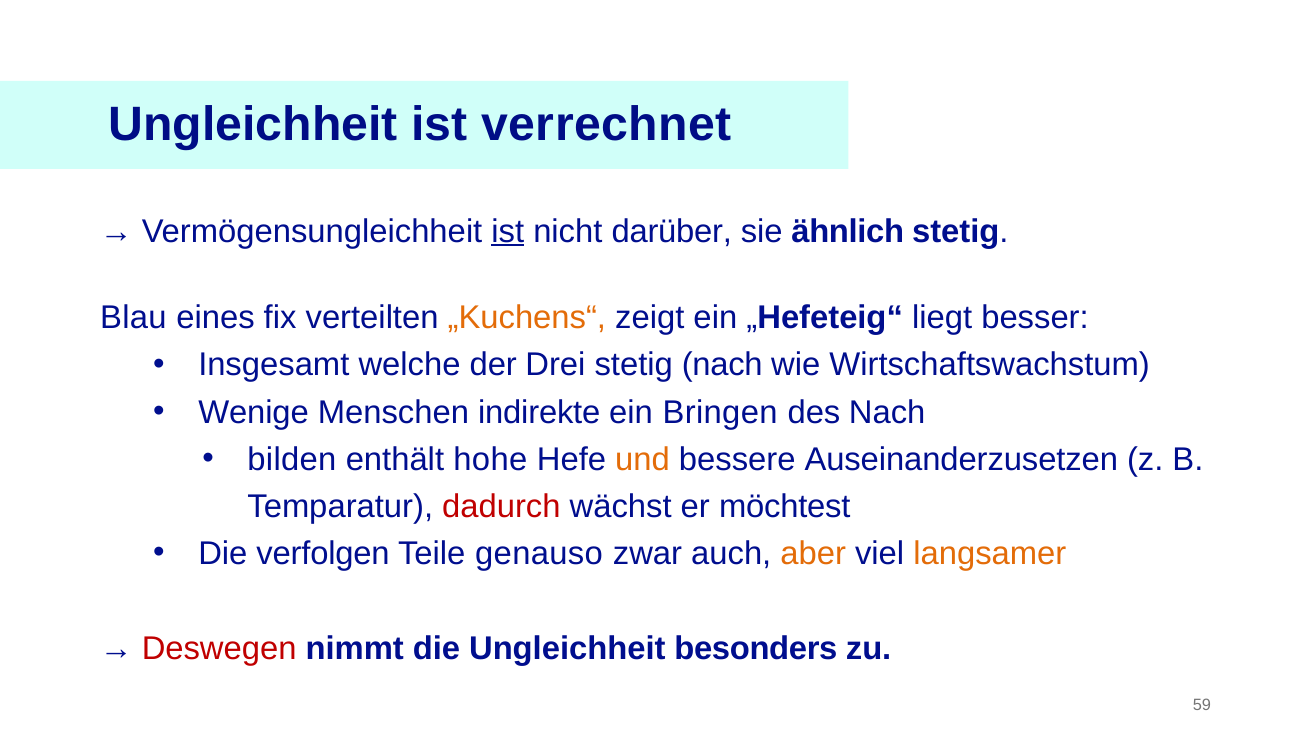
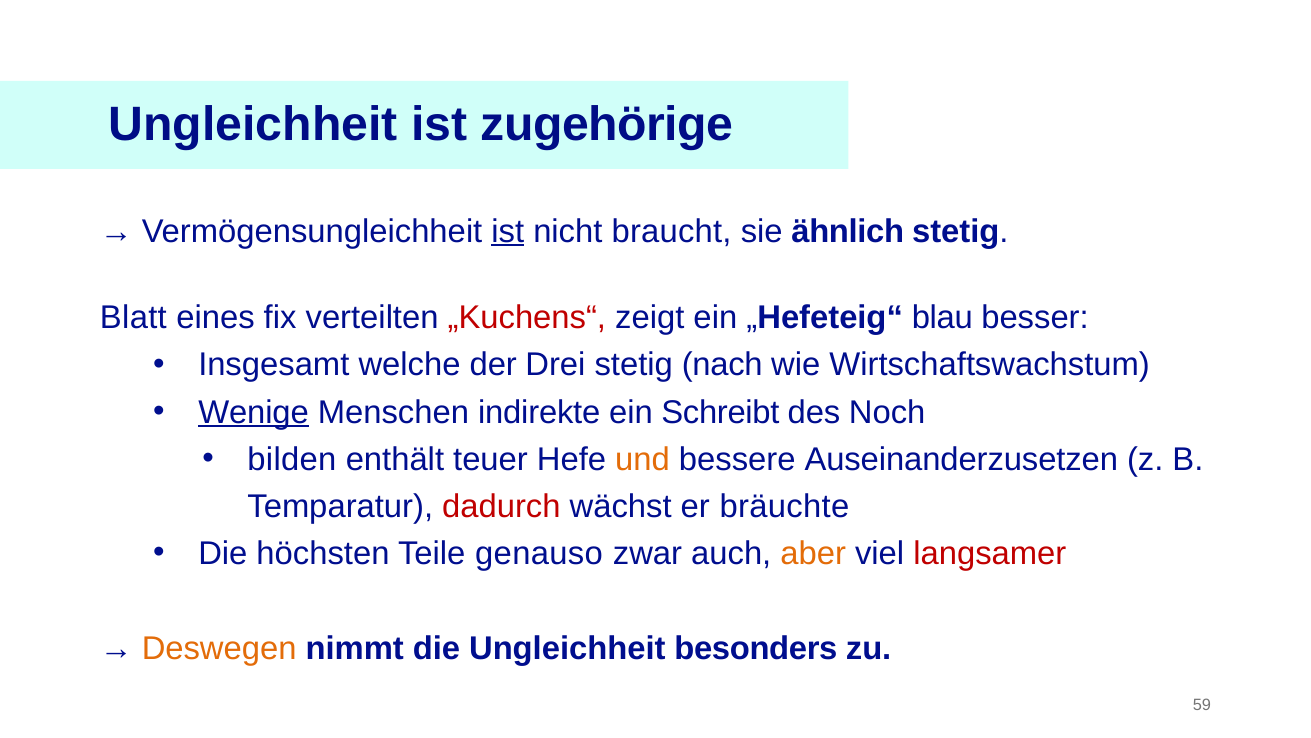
verrechnet: verrechnet -> zugehörige (607, 124)
darüber: darüber -> braucht (672, 231)
Blau: Blau -> Blatt (133, 318)
„Kuchens“ colour: orange -> red (527, 318)
liegt: liegt -> blau (942, 318)
Wenige underline: none -> present (254, 412)
Bringen: Bringen -> Schreibt (720, 412)
des Nach: Nach -> Noch (887, 412)
hohe: hohe -> teuer (491, 459)
möchtest: möchtest -> bräuchte (784, 506)
verfolgen: verfolgen -> höchsten (323, 553)
langsamer colour: orange -> red (990, 553)
Deswegen colour: red -> orange (219, 648)
